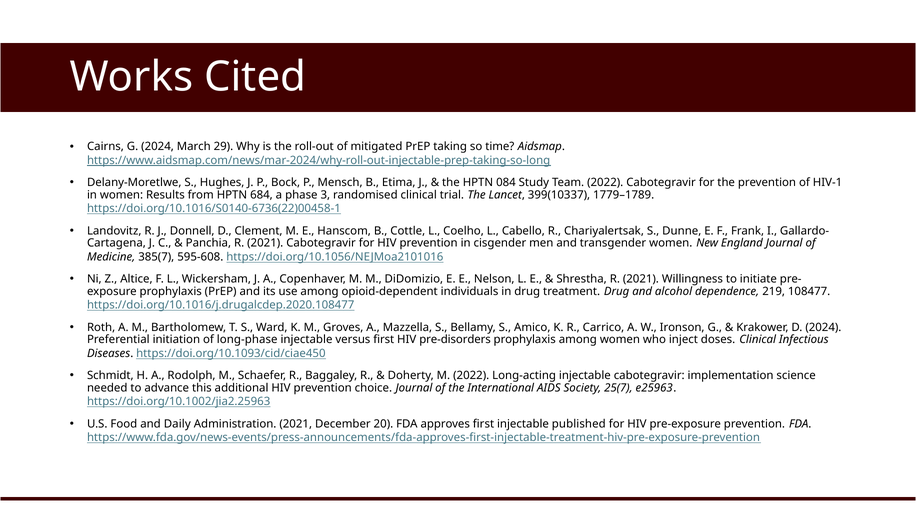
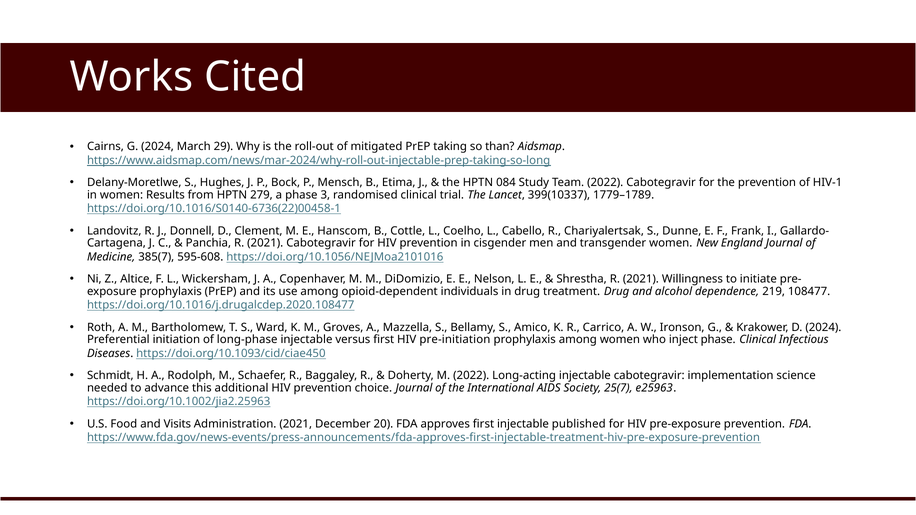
time: time -> than (500, 147)
684: 684 -> 279 (261, 195)
pre-disorders: pre-disorders -> pre-initiation (455, 340)
inject doses: doses -> phase (718, 340)
Daily: Daily -> Visits (177, 424)
